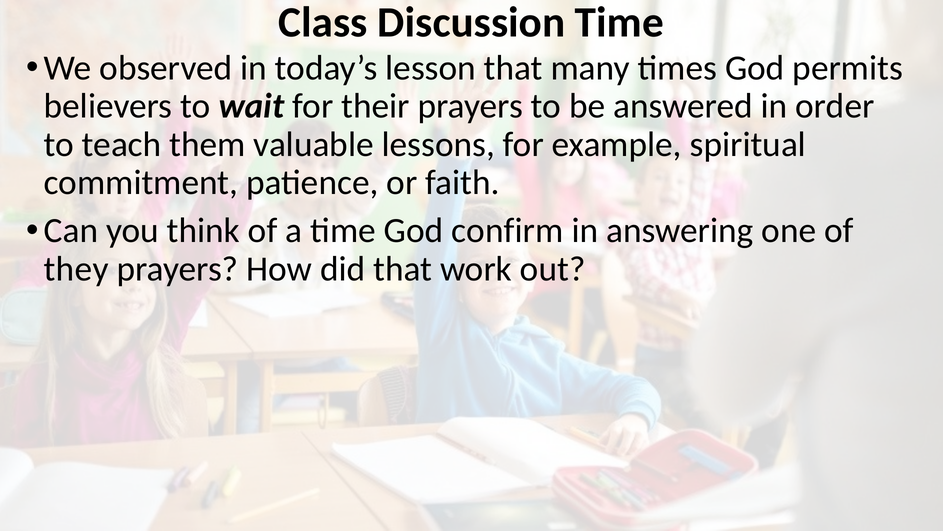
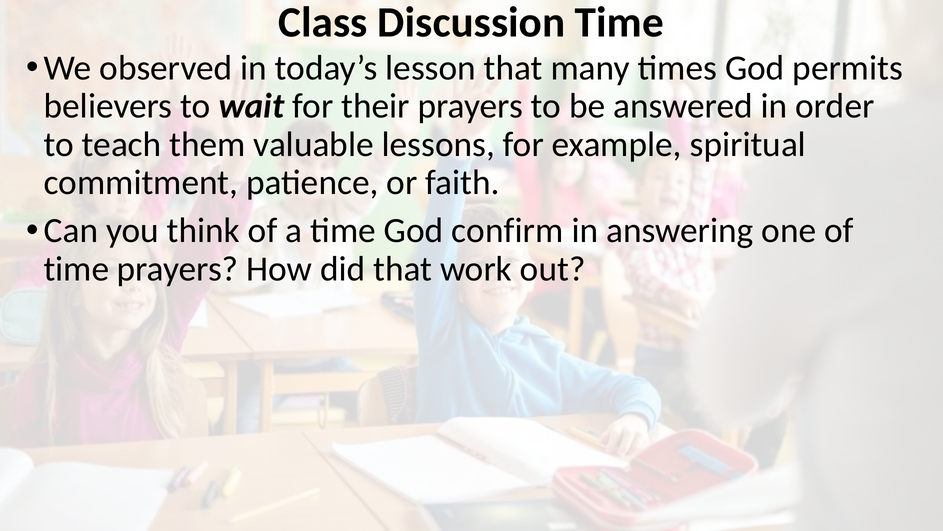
they: they -> time (76, 269)
